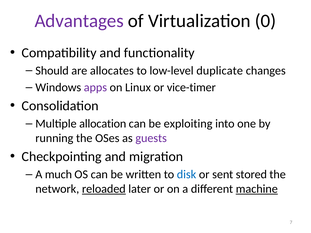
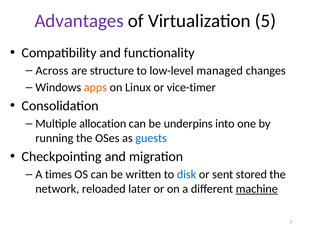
0: 0 -> 5 (266, 21)
Should: Should -> Across (52, 71)
allocates: allocates -> structure (112, 71)
duplicate: duplicate -> managed (220, 71)
apps colour: purple -> orange (95, 88)
exploiting: exploiting -> underpins (188, 124)
guests colour: purple -> blue (151, 138)
much: much -> times (58, 175)
reloaded underline: present -> none (104, 189)
